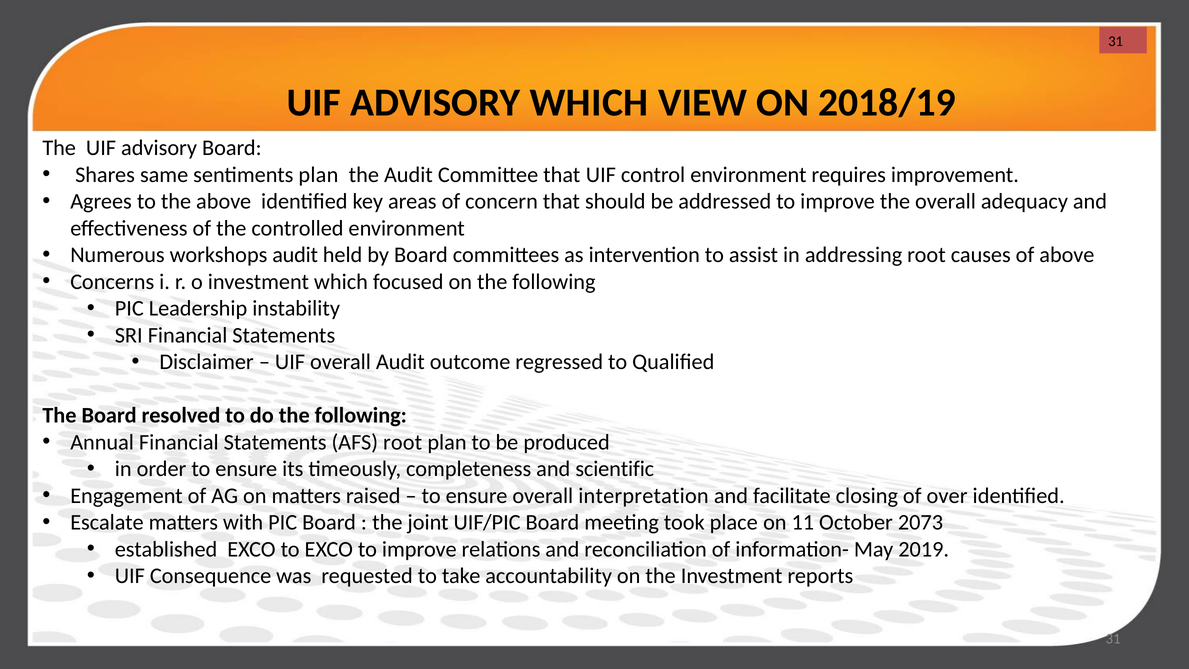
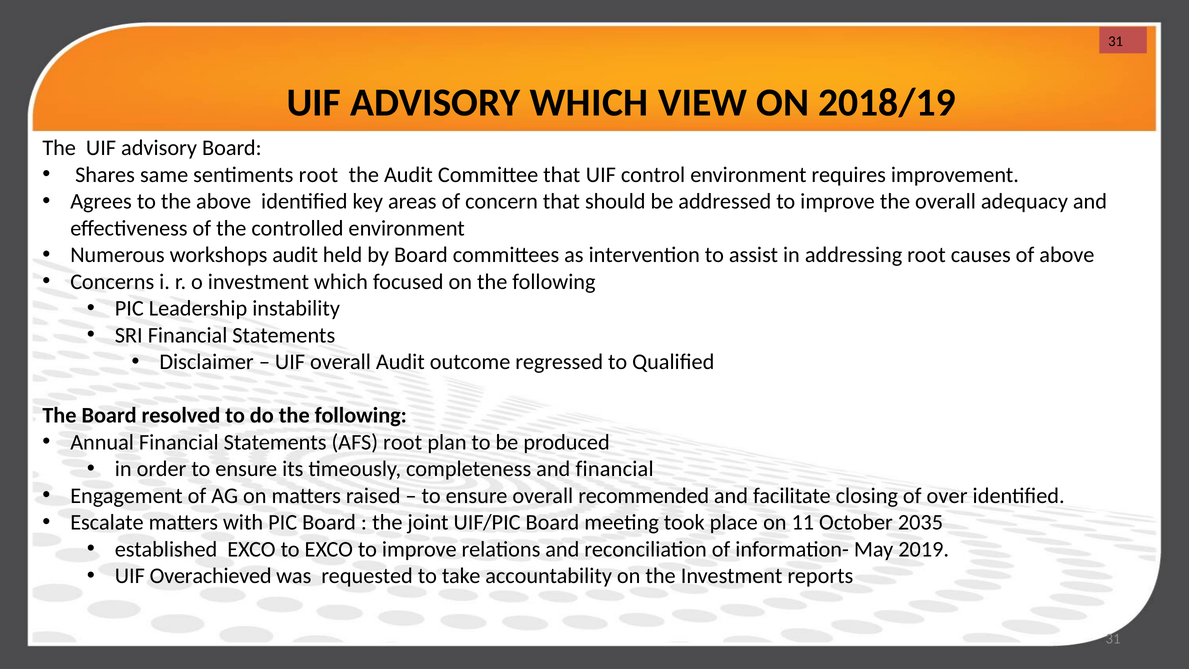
sentiments plan: plan -> root (318, 175)
and scientific: scientific -> financial (615, 469)
interpretation: interpretation -> recommended (644, 496)
2073: 2073 -> 2035 (920, 522)
Consequence: Consequence -> Overachieved (211, 576)
